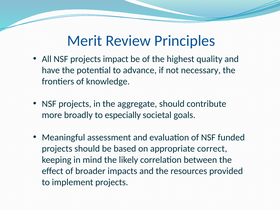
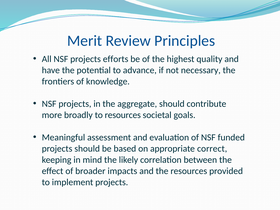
impact: impact -> efforts (116, 59)
to especially: especially -> resources (123, 115)
